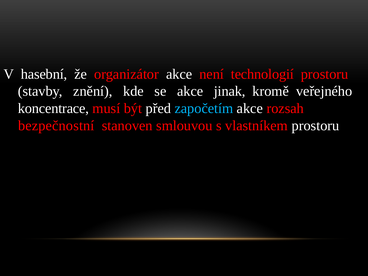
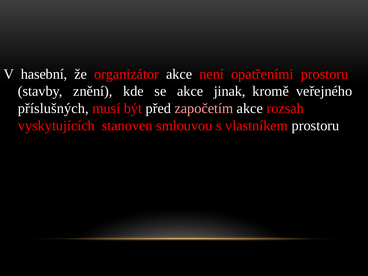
technologií: technologií -> opatřeními (262, 74)
koncentrace: koncentrace -> příslušných (53, 108)
započetím colour: light blue -> pink (204, 108)
bezpečnostní: bezpečnostní -> vyskytujících (56, 126)
